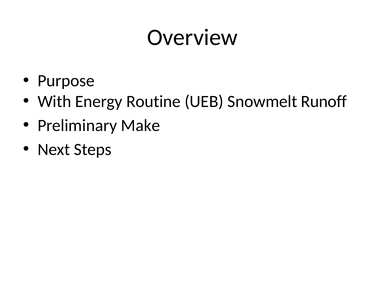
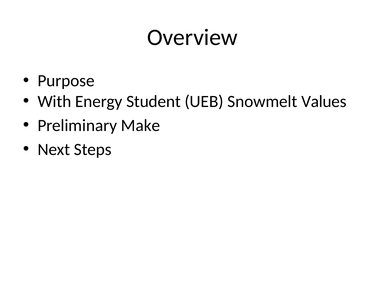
Routine: Routine -> Student (154, 101)
Runoff: Runoff -> Values (324, 101)
